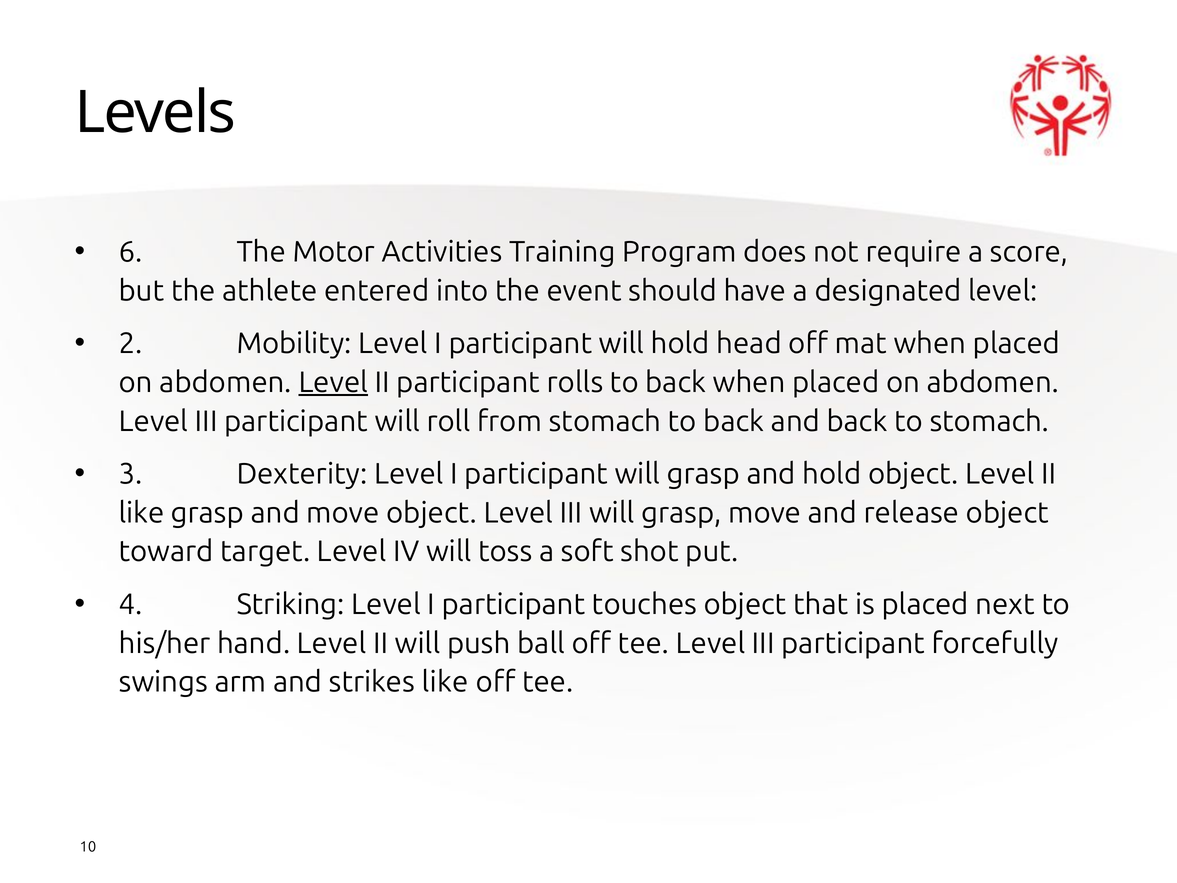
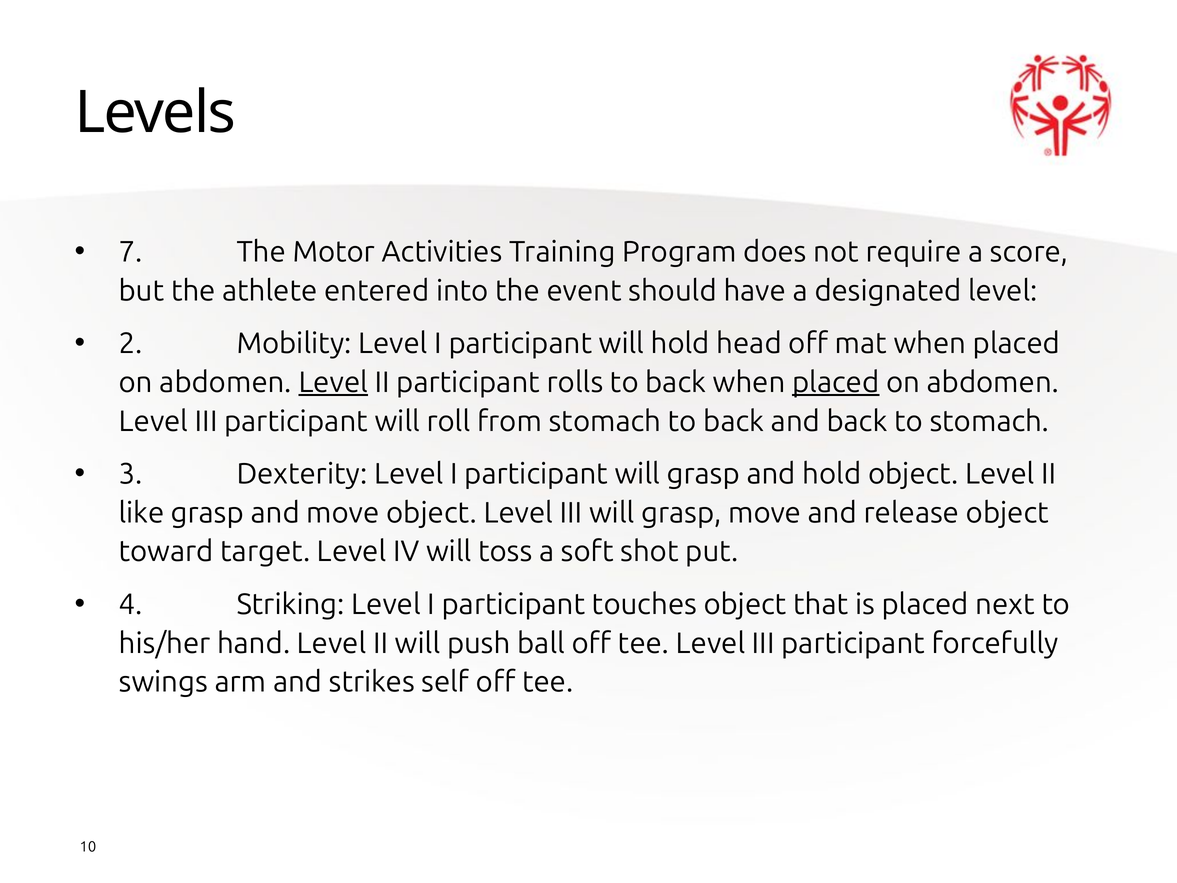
6: 6 -> 7 (131, 252)
placed underline: none -> present (836, 382)
strikes like: like -> self (445, 682)
